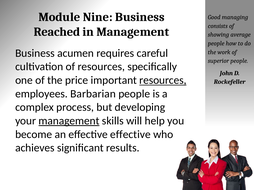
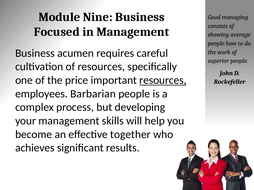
Reached: Reached -> Focused (57, 32)
management underline: present -> none (69, 121)
effective effective: effective -> together (130, 135)
